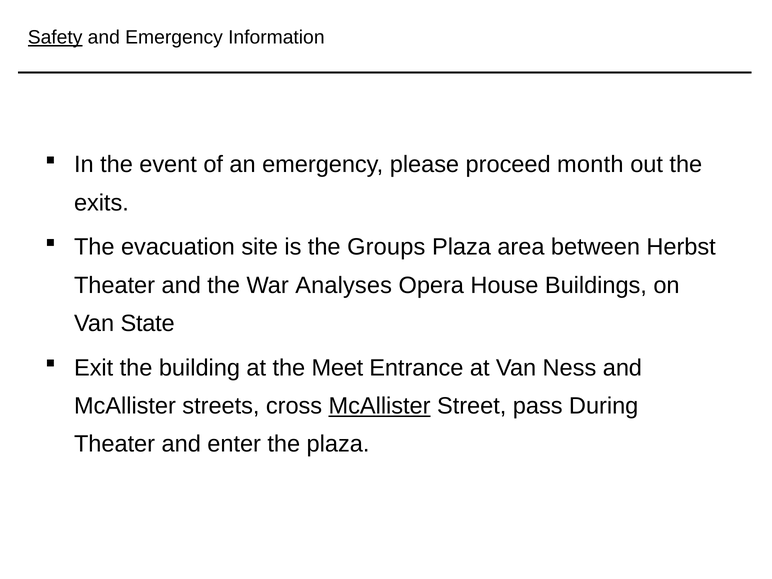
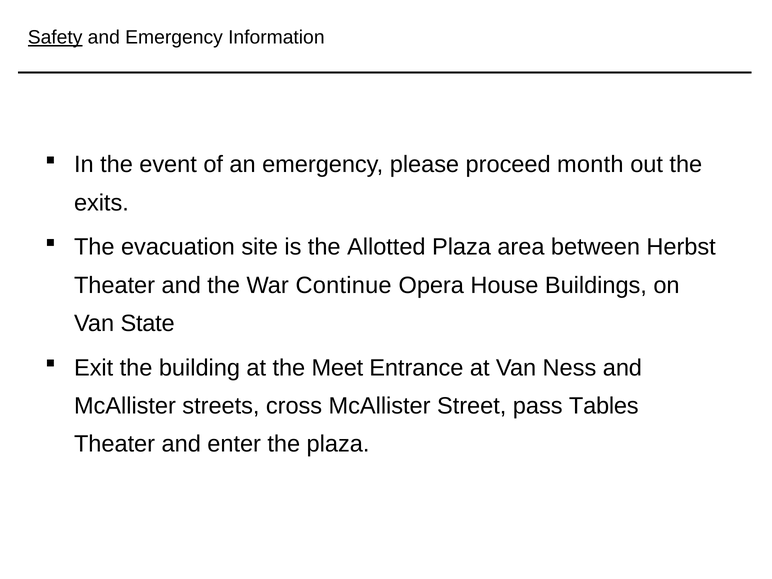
Groups: Groups -> Allotted (386, 247)
Analyses: Analyses -> Continue (344, 285)
McAllister underline: present -> none (380, 406)
During: During -> Tables (604, 406)
